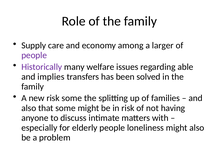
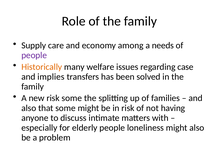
larger: larger -> needs (163, 46)
Historically colour: purple -> orange (42, 67)
able: able -> case (185, 67)
